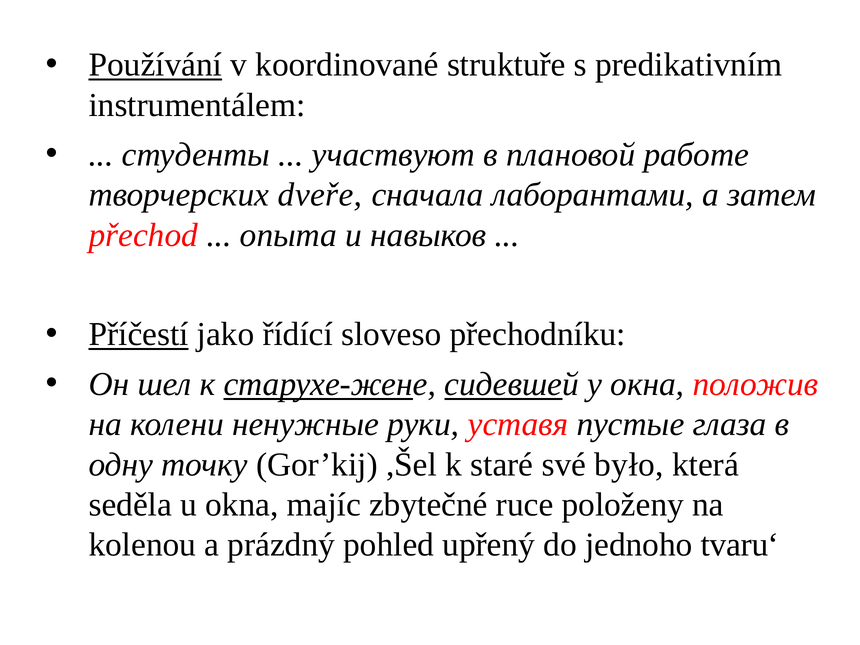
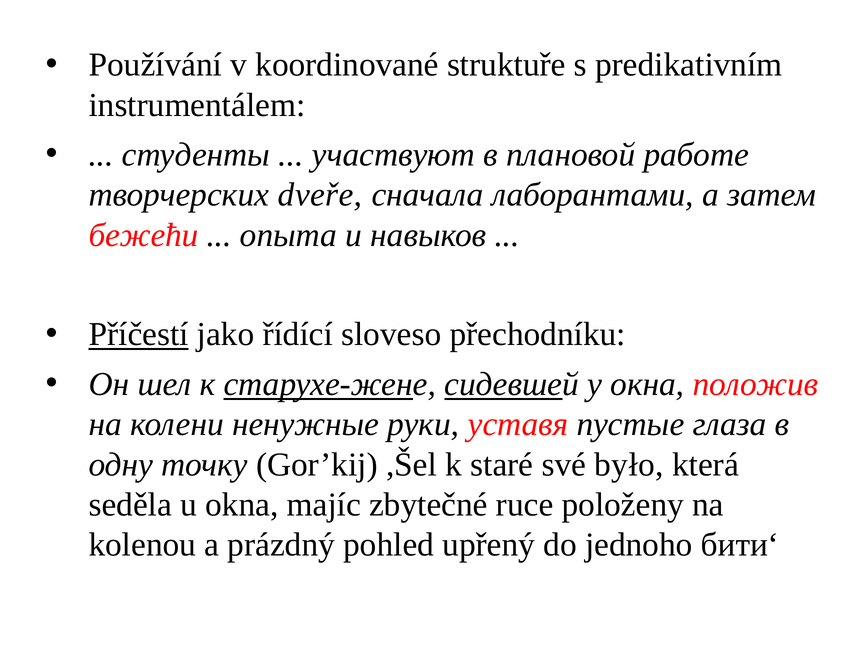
Používání underline: present -> none (155, 65)
přechod: přechod -> бежећи (144, 235)
tvaru‘: tvaru‘ -> бити‘ (740, 545)
